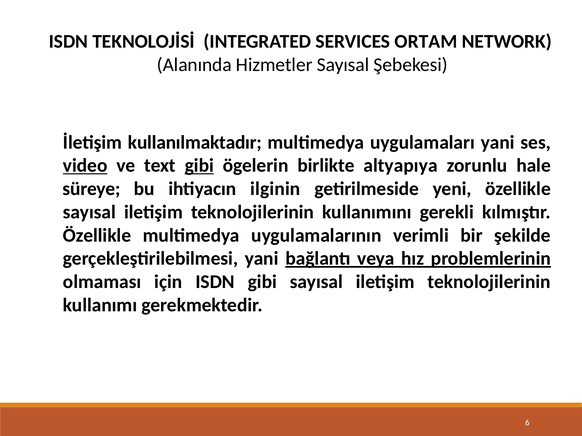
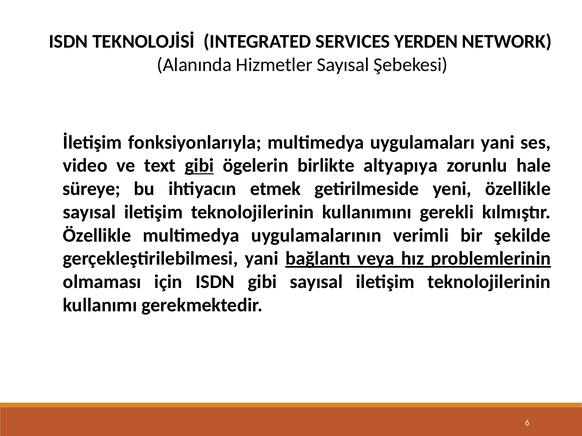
ORTAM: ORTAM -> YERDEN (426, 42)
kullanılmaktadır: kullanılmaktadır -> fonksiyonlarıyla (195, 142)
video underline: present -> none (85, 166)
ilginin: ilginin -> etmek (275, 189)
